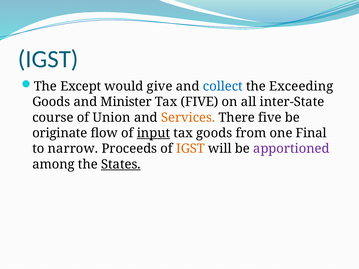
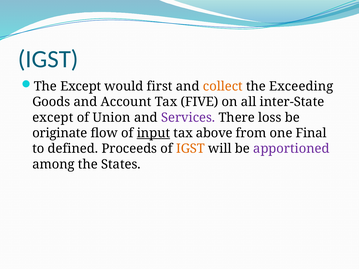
give: give -> first (160, 86)
collect colour: blue -> orange (223, 86)
Minister: Minister -> Account (126, 102)
course: course -> except (53, 118)
Services colour: orange -> purple (188, 118)
There five: five -> loss (270, 118)
tax goods: goods -> above (214, 133)
narrow: narrow -> defined (73, 149)
States underline: present -> none (121, 164)
